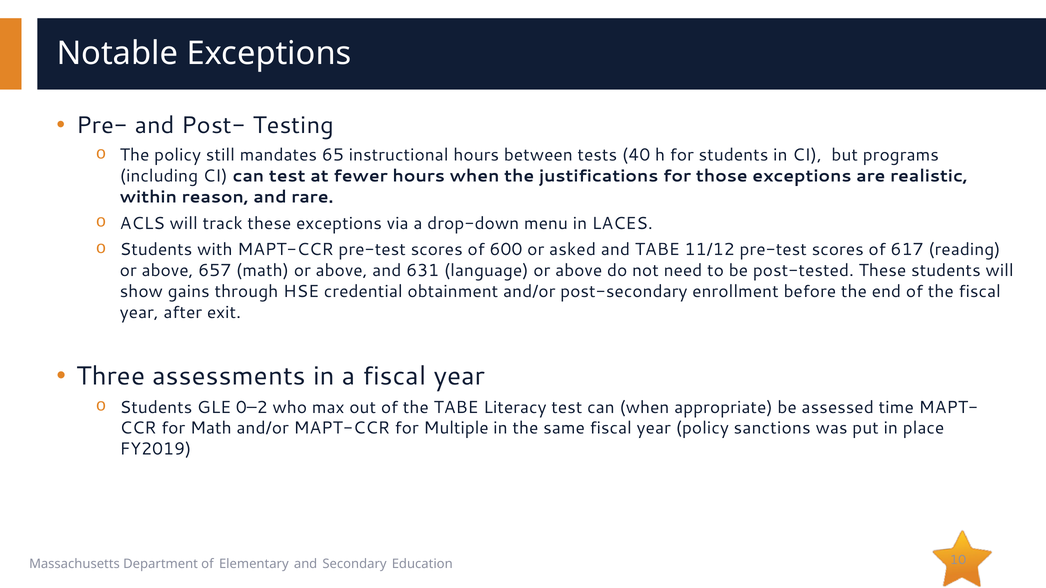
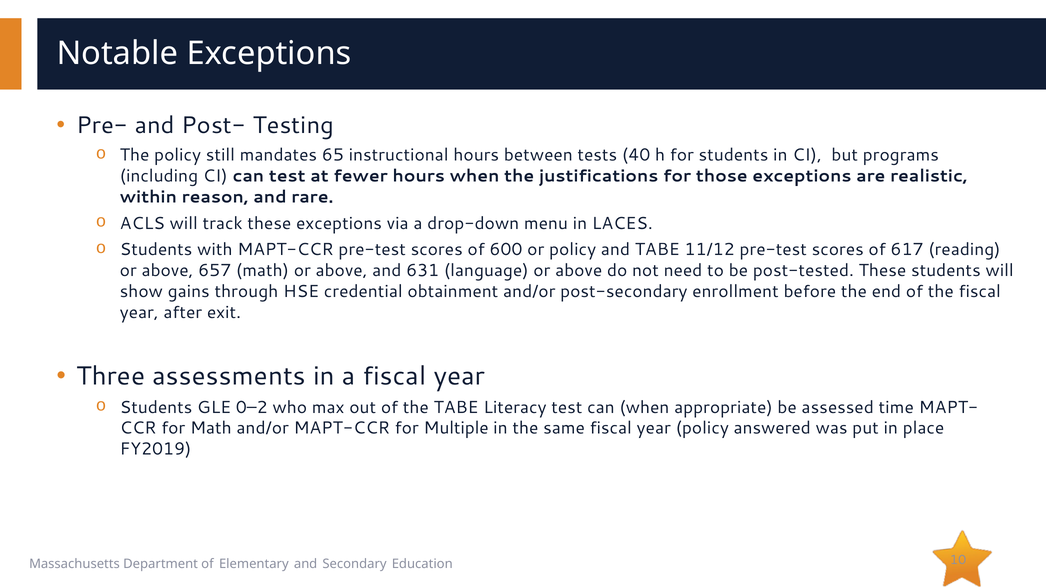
or asked: asked -> policy (573, 250)
sanctions: sanctions -> answered (772, 428)
